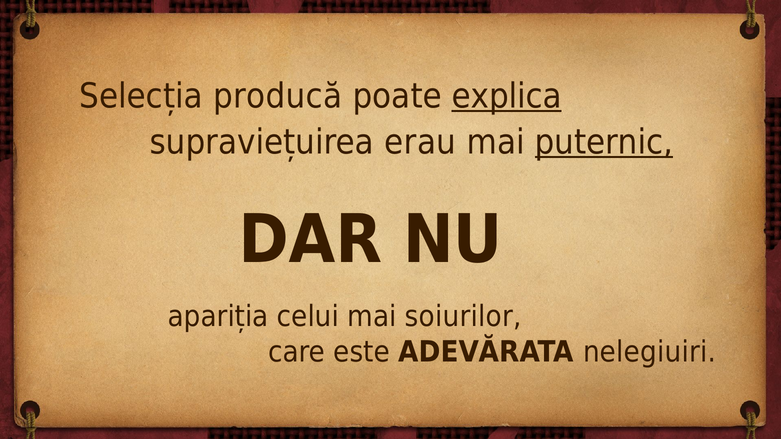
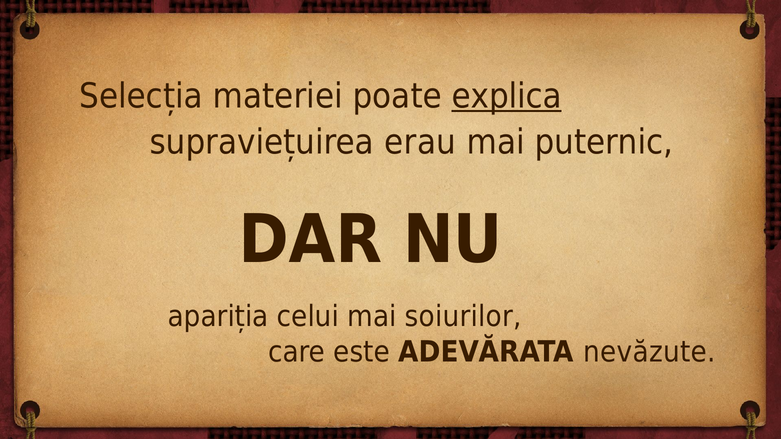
producă: producă -> materiei (278, 96)
puternic underline: present -> none (604, 142)
nelegiuiri: nelegiuiri -> nevăzute (650, 352)
